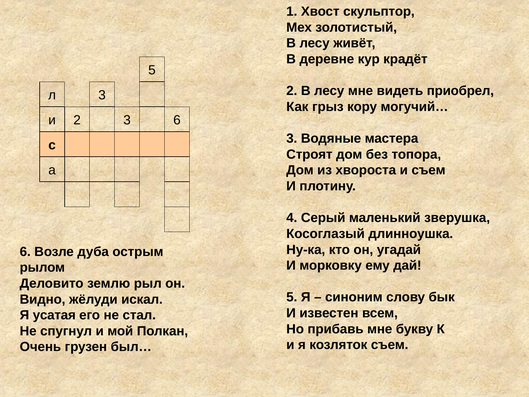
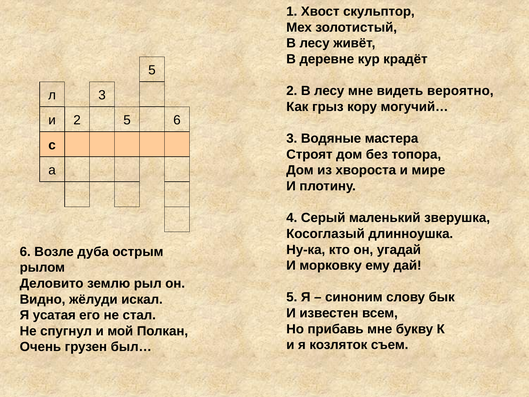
приобрел: приобрел -> вероятно (460, 91)
2 3: 3 -> 5 (127, 120)
и съем: съем -> мире (428, 170)
